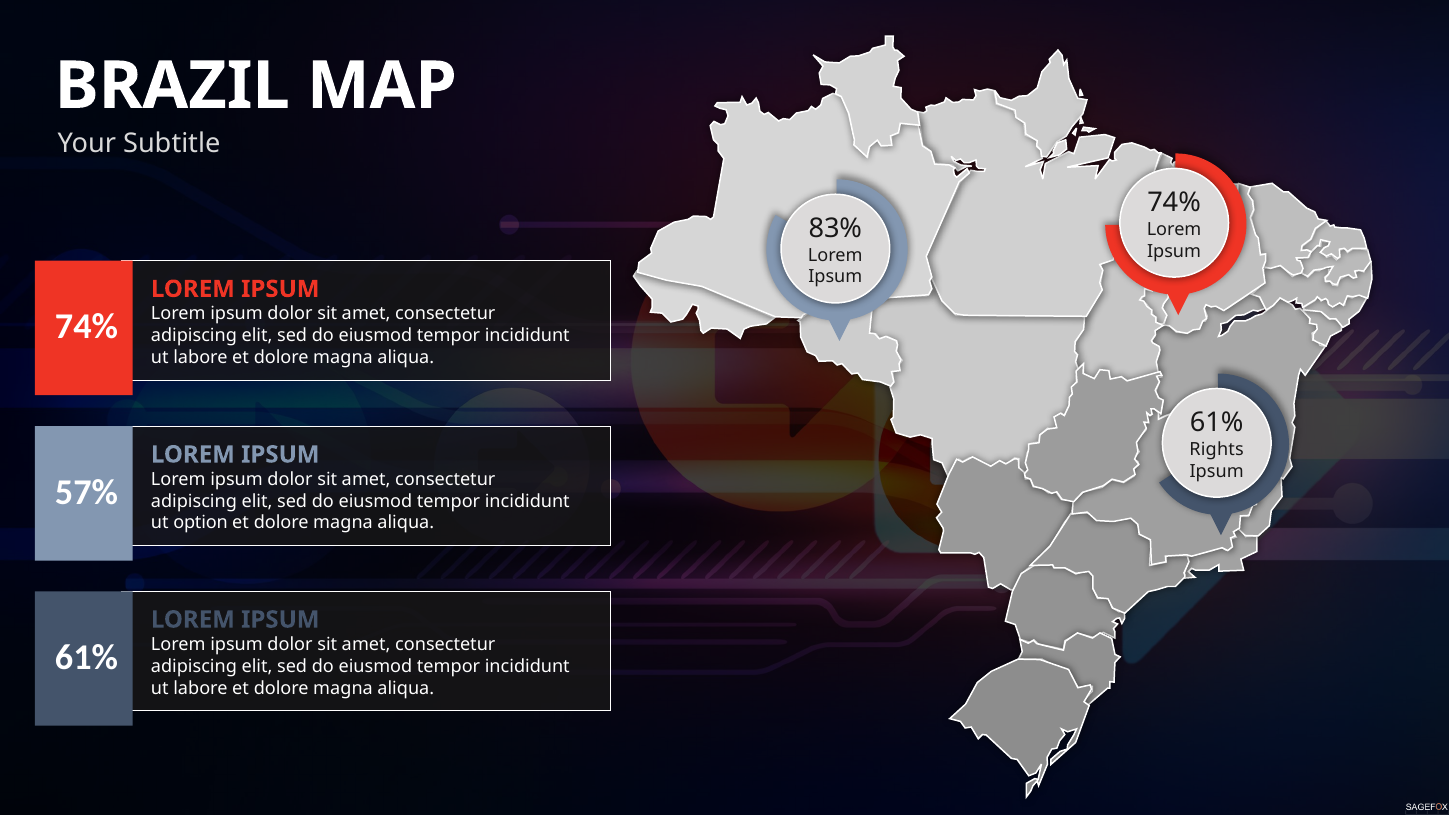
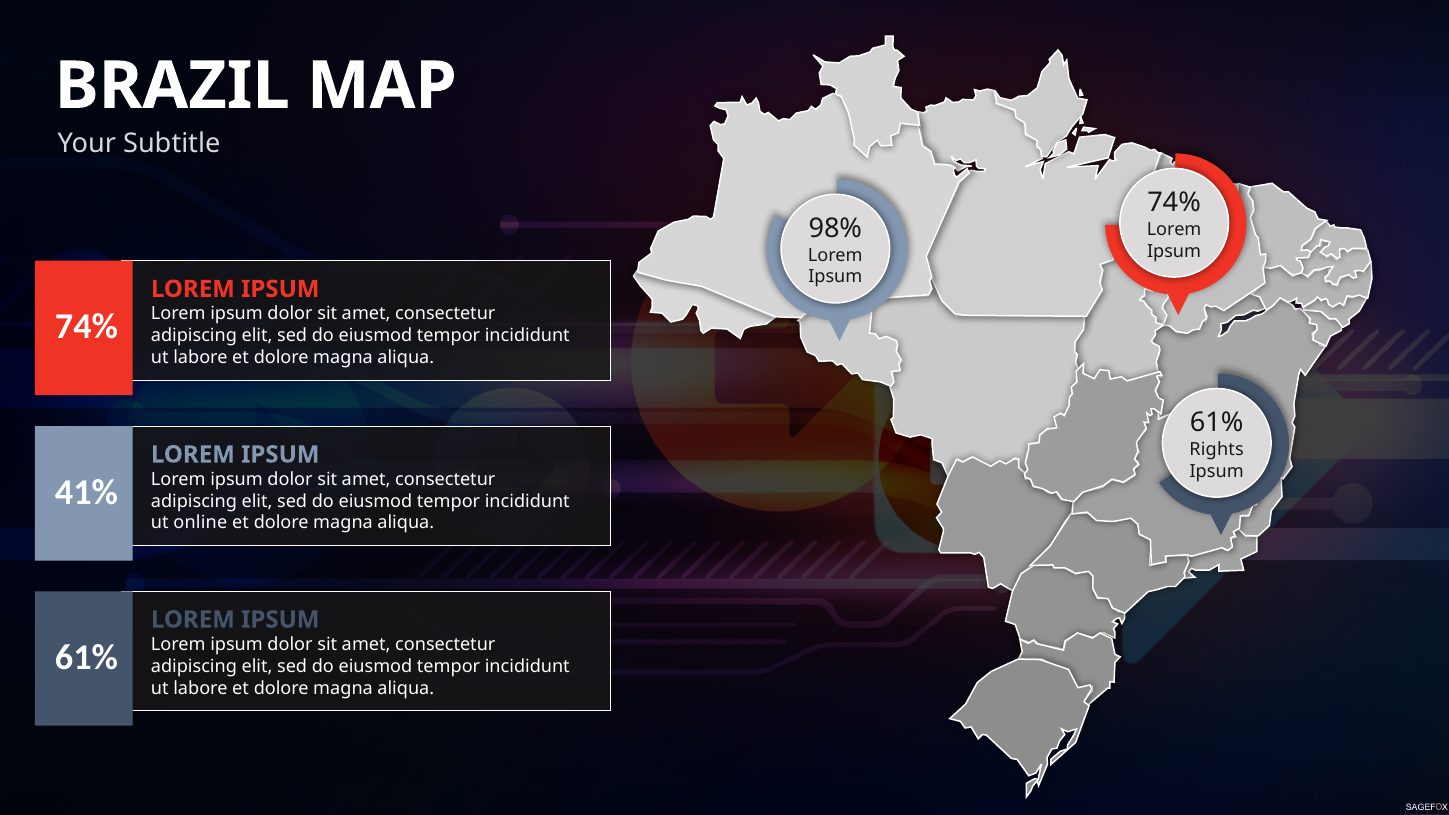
83%: 83% -> 98% (835, 229)
57%: 57% -> 41% (86, 492)
option: option -> online (200, 523)
